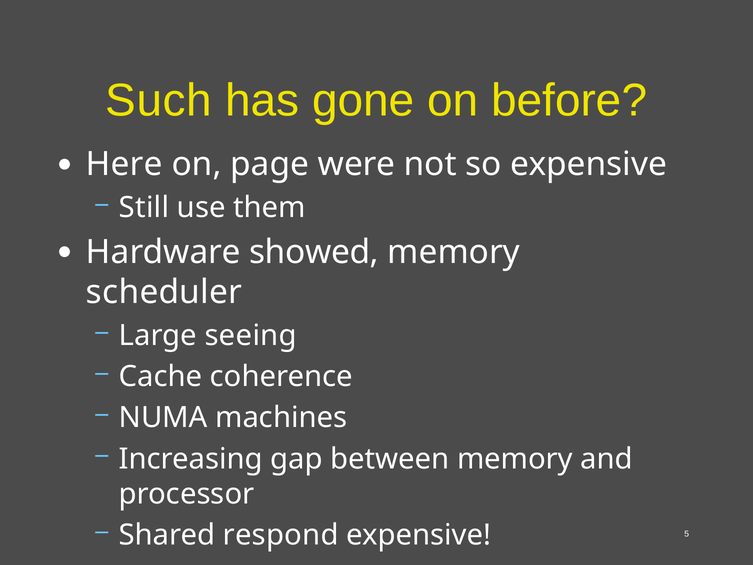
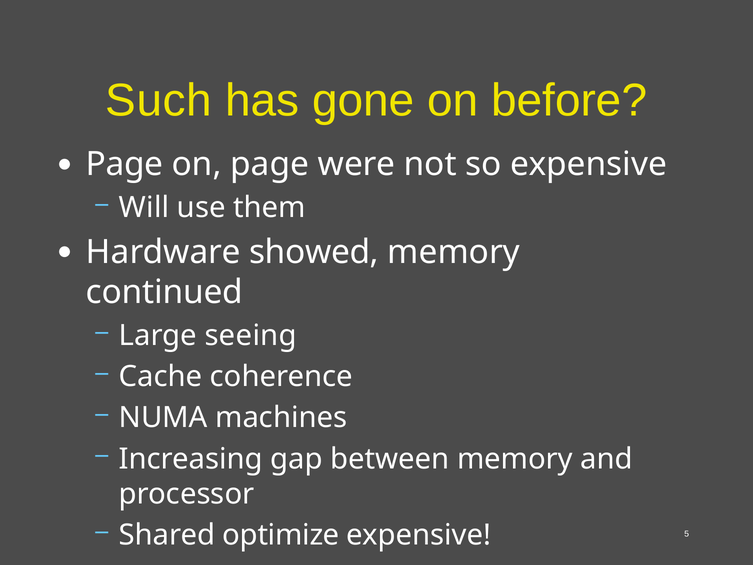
Here: Here -> Page (125, 164)
Still: Still -> Will (144, 207)
scheduler: scheduler -> continued (164, 292)
respond: respond -> optimize (281, 535)
